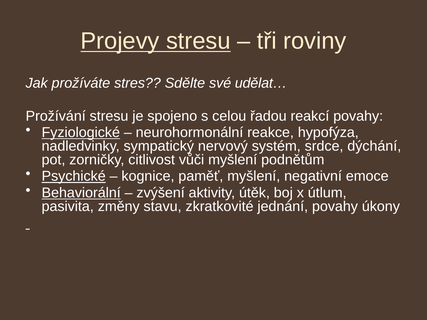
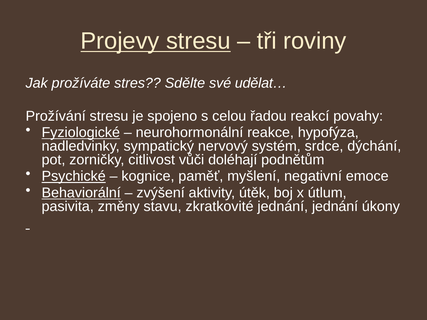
vůči myšlení: myšlení -> doléhají (233, 160)
jednání povahy: povahy -> jednání (335, 207)
